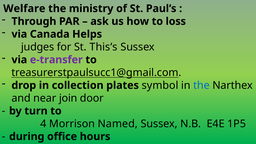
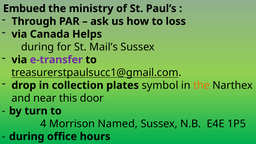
Welfare: Welfare -> Embued (24, 9)
judges: judges -> during (38, 47)
This’s: This’s -> Mail’s (104, 47)
the colour: blue -> orange (201, 85)
join: join -> this (68, 98)
